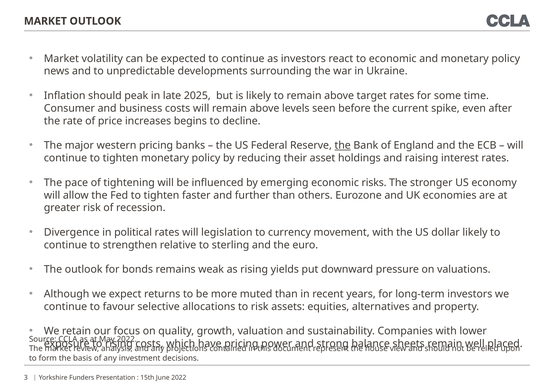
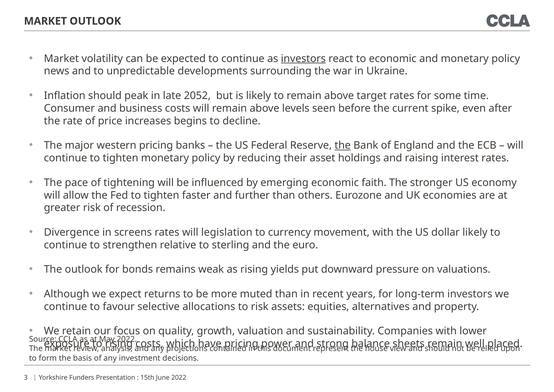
investors underline: none -> present (303, 58)
2025: 2025 -> 2052 (197, 96)
risks: risks -> faith (374, 182)
political: political -> screens (133, 232)
